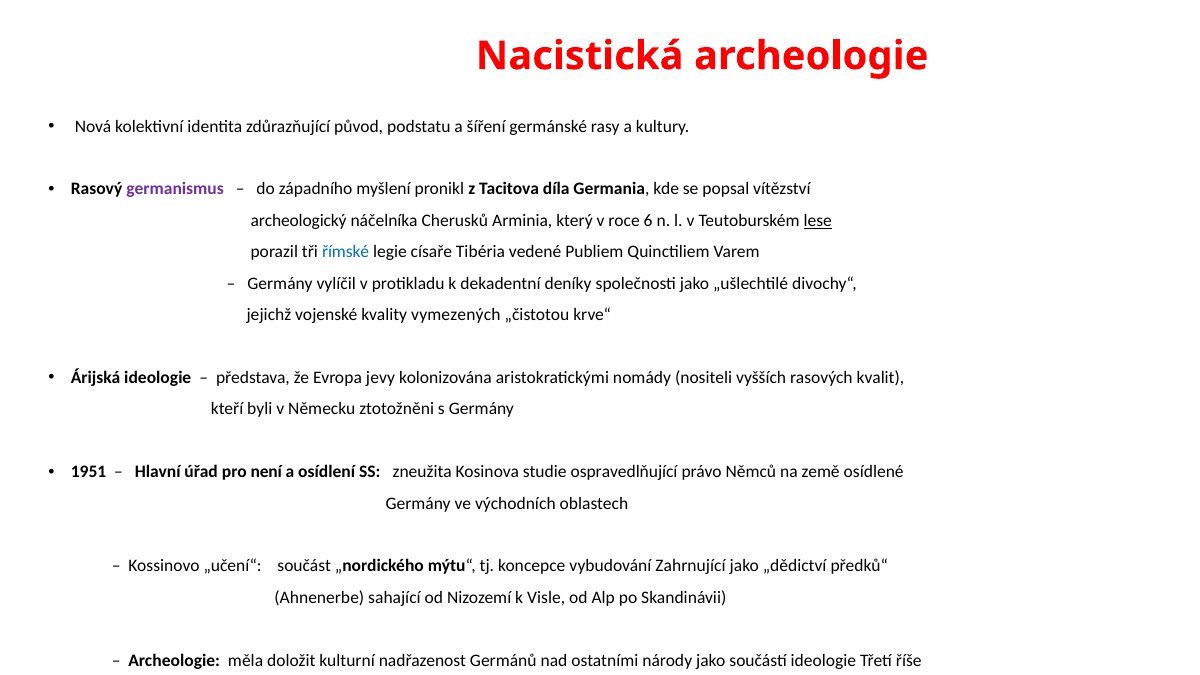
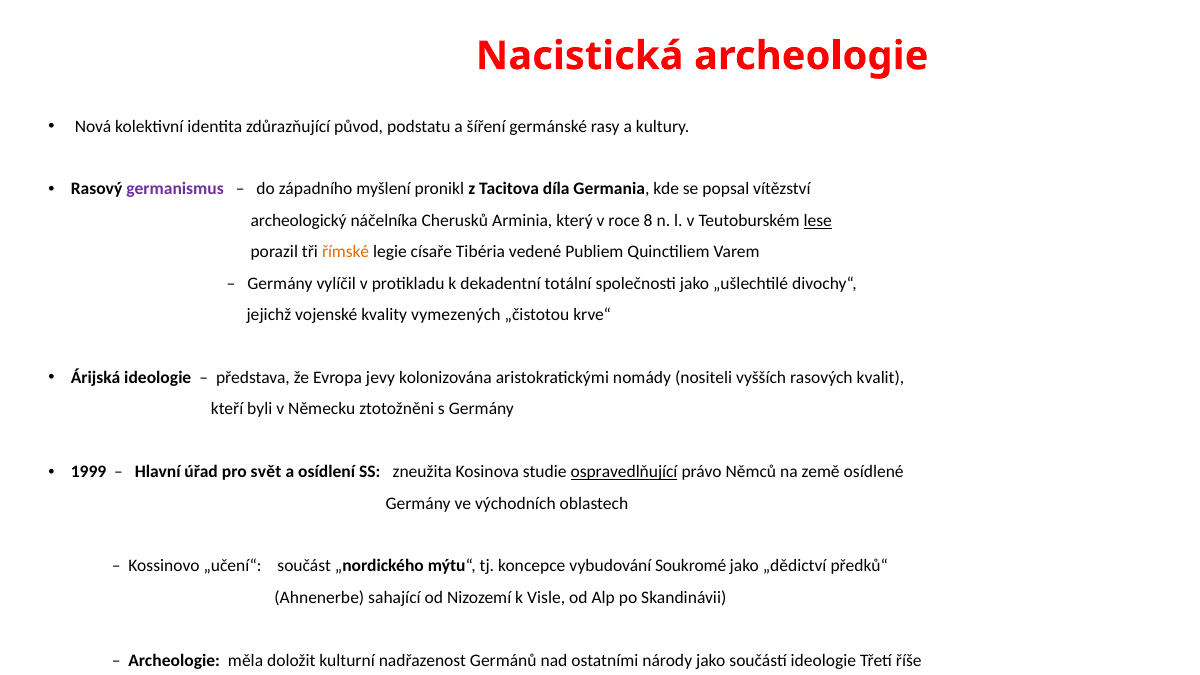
6: 6 -> 8 (648, 221)
římské colour: blue -> orange (346, 252)
deníky: deníky -> totální (568, 283)
1951: 1951 -> 1999 (89, 472)
není: není -> svět (266, 472)
ospravedlňující underline: none -> present (624, 472)
Zahrnující: Zahrnující -> Soukromé (691, 566)
